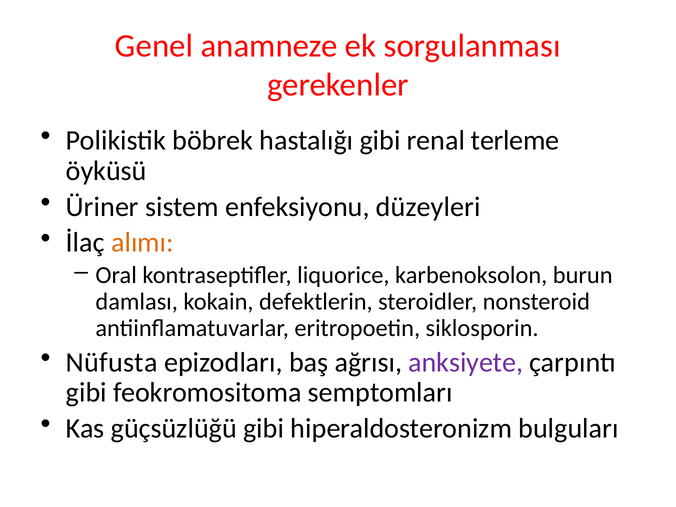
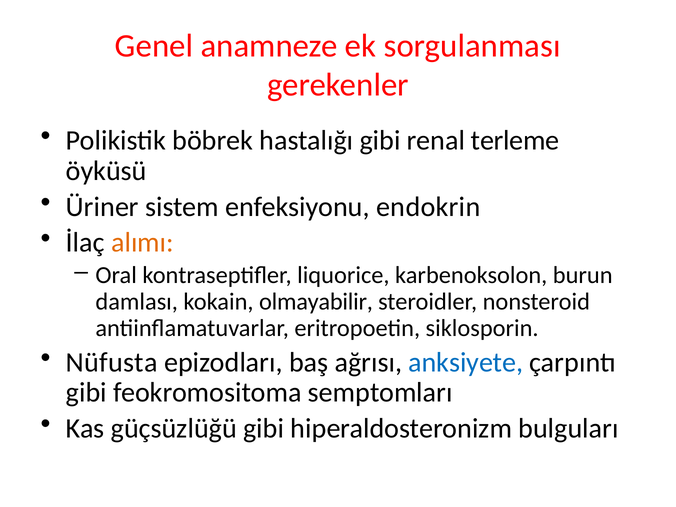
düzeyleri: düzeyleri -> endokrin (428, 207)
defektlerin: defektlerin -> olmayabilir (316, 302)
anksiyete colour: purple -> blue (466, 362)
